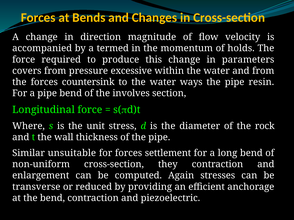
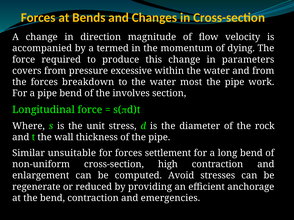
holds: holds -> dying (241, 48)
countersink: countersink -> breakdown (88, 82)
ways: ways -> most (191, 82)
resin: resin -> work (261, 82)
they: they -> high (168, 165)
Again: Again -> Avoid (181, 176)
transverse: transverse -> regenerate (36, 187)
piezoelectric: piezoelectric -> emergencies (170, 198)
